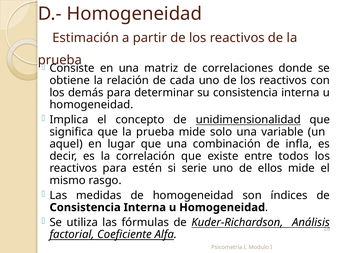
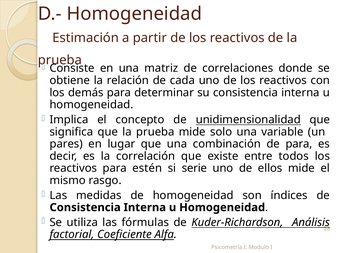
aquel: aquel -> pares (66, 144)
de infla: infla -> para (299, 144)
